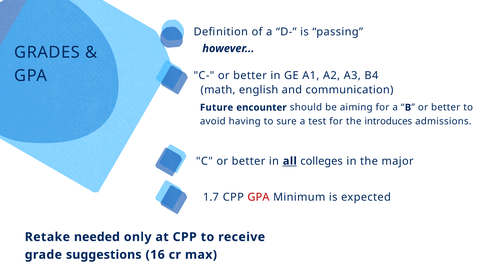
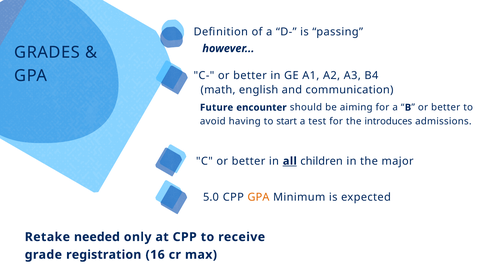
sure: sure -> start (287, 121)
colleges: colleges -> children (322, 161)
1.7: 1.7 -> 5.0 (211, 197)
GPA colour: red -> orange (258, 197)
suggestions: suggestions -> registration (104, 255)
